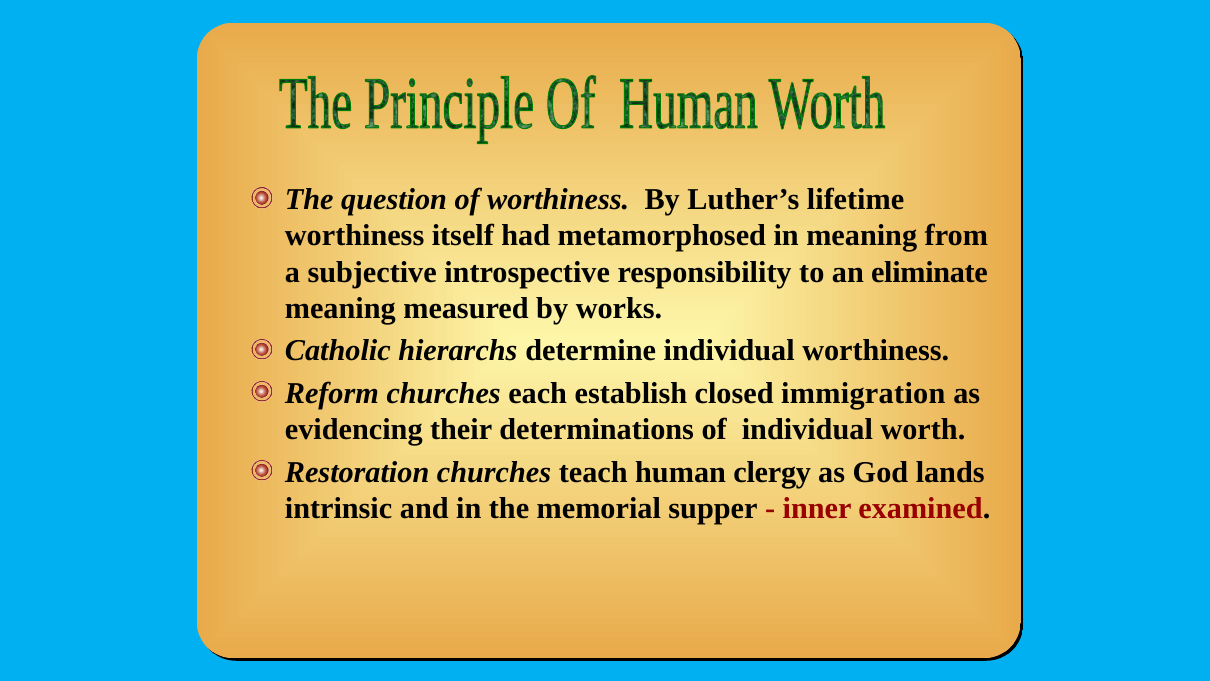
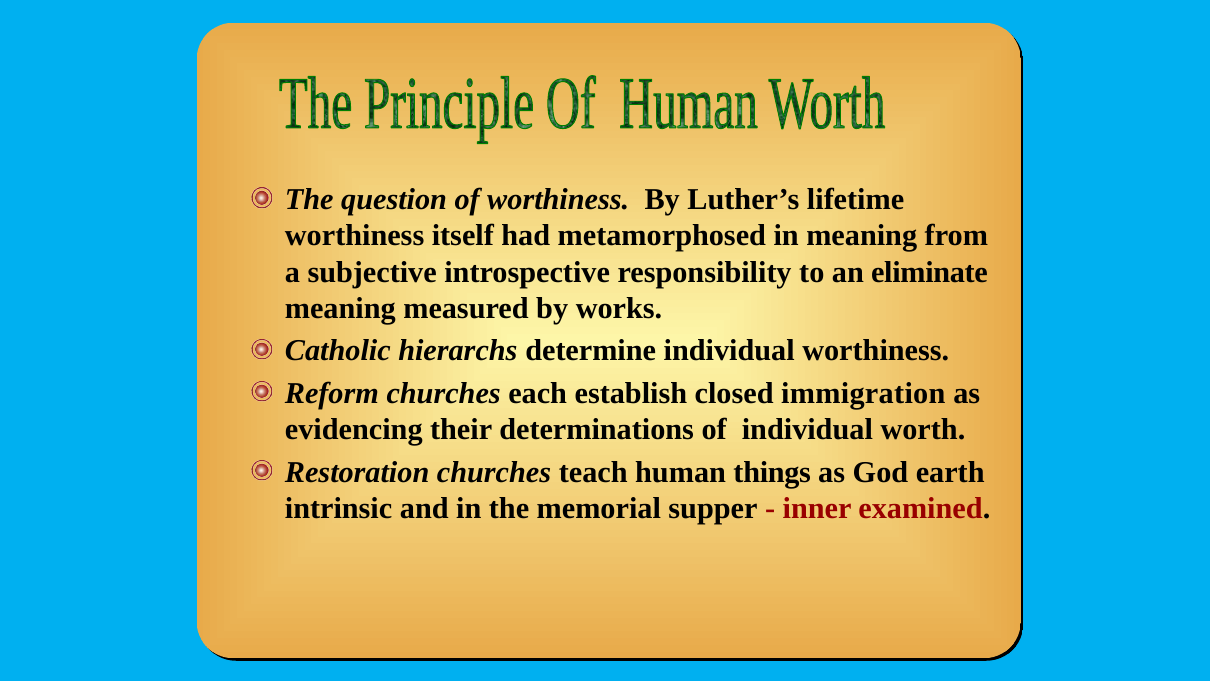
clergy: clergy -> things (772, 472)
lands: lands -> earth (950, 472)
